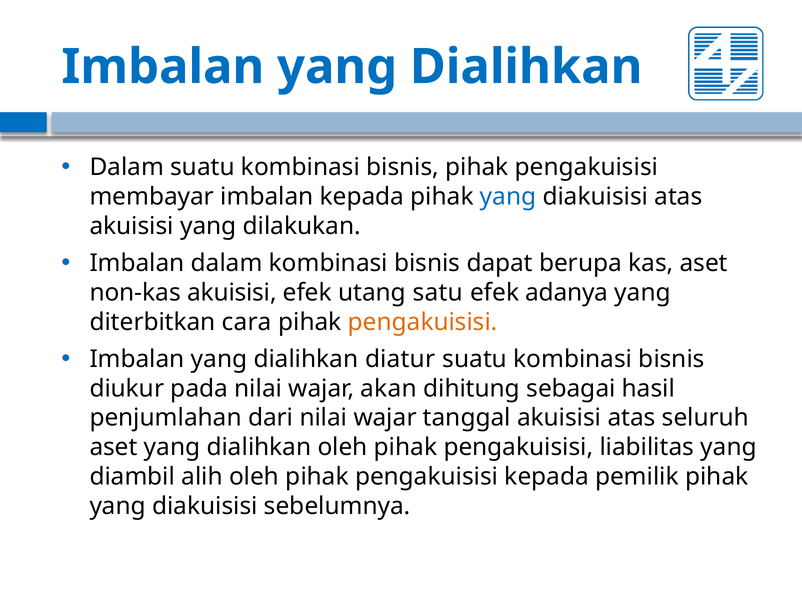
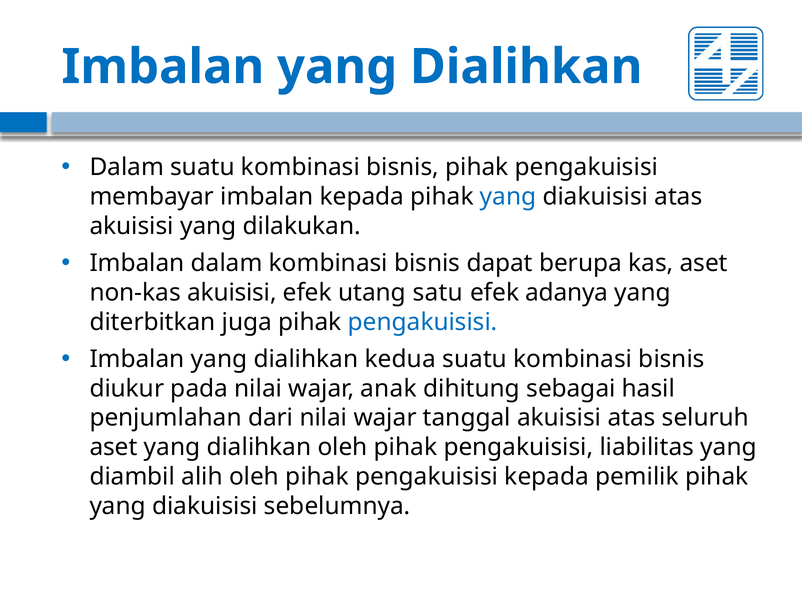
cara: cara -> juga (247, 322)
pengakuisisi colour: orange -> blue (423, 322)
diatur: diatur -> kedua (400, 359)
akan: akan -> anak (389, 389)
